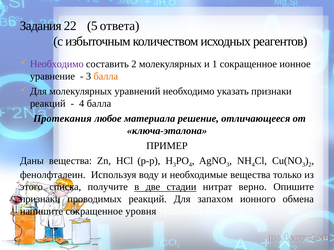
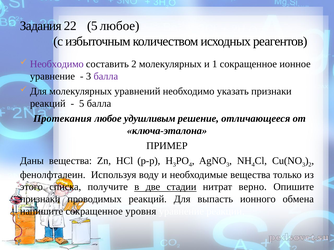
5 ответа: ответа -> любое (120, 26)
балла colour: orange -> purple (106, 76)
4: 4 -> 5 (82, 104)
материала: материала -> удушливым (150, 119)
запахом: запахом -> выпасть (215, 200)
